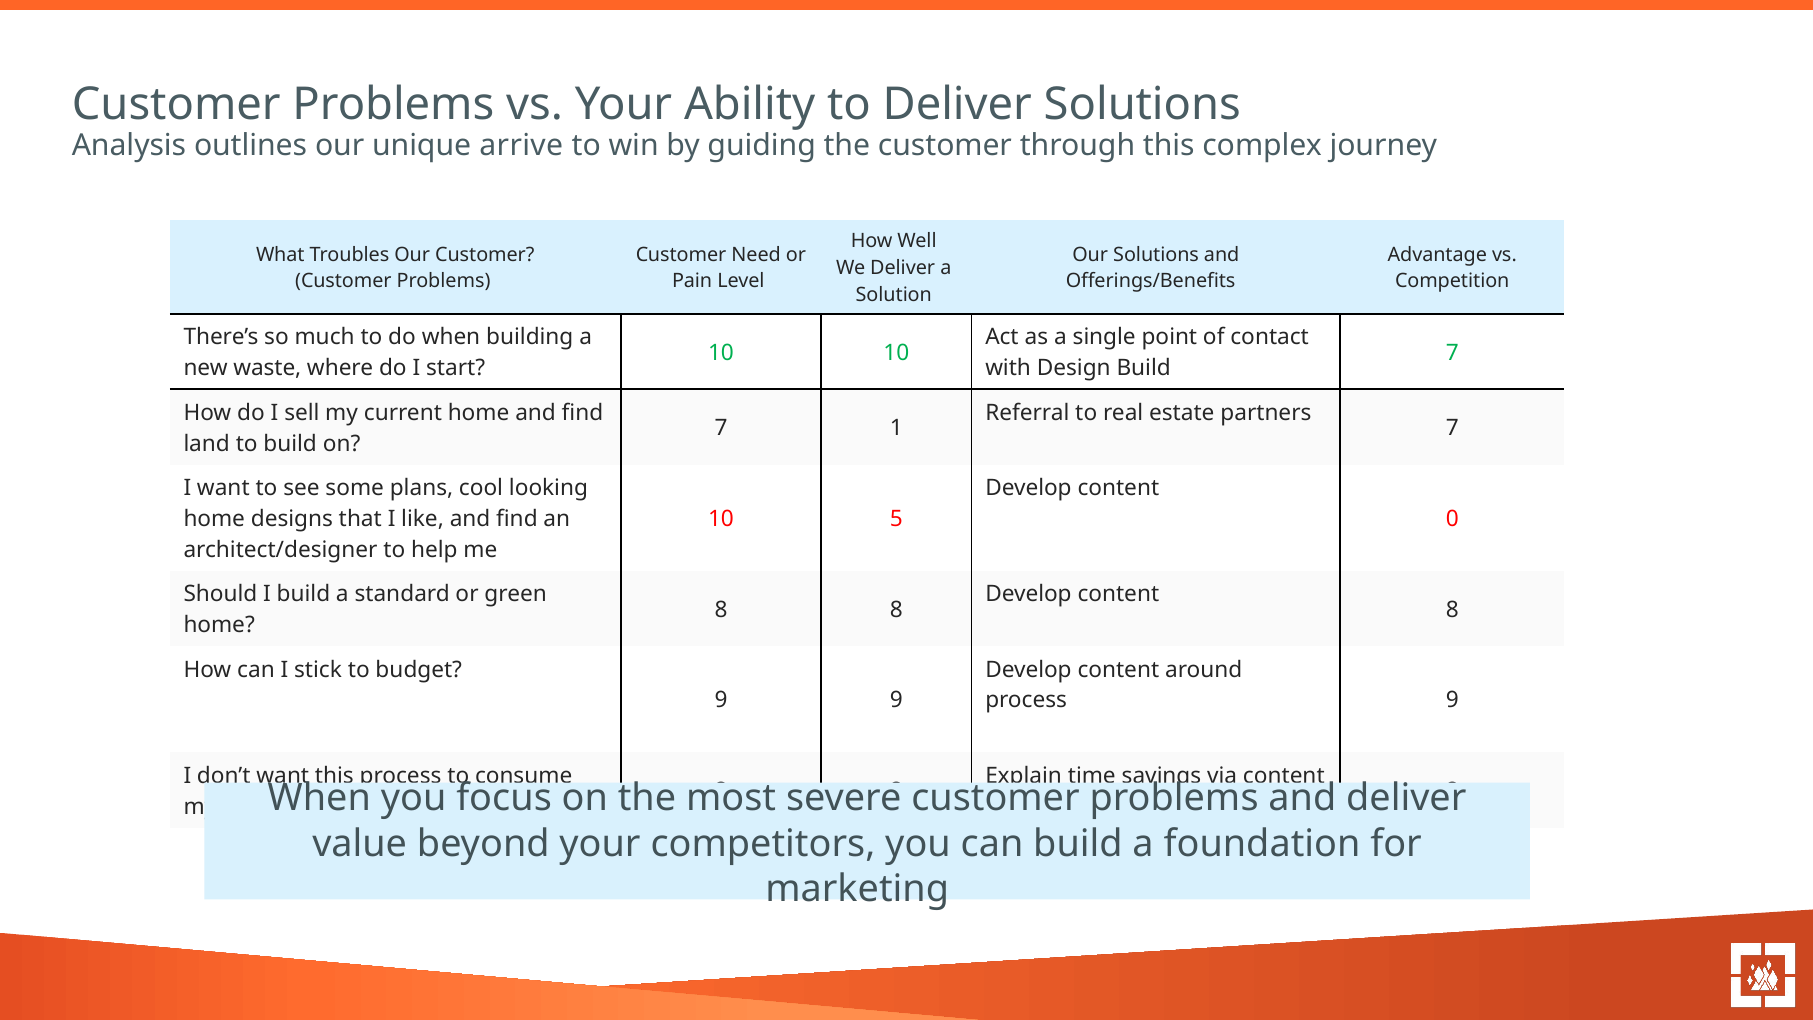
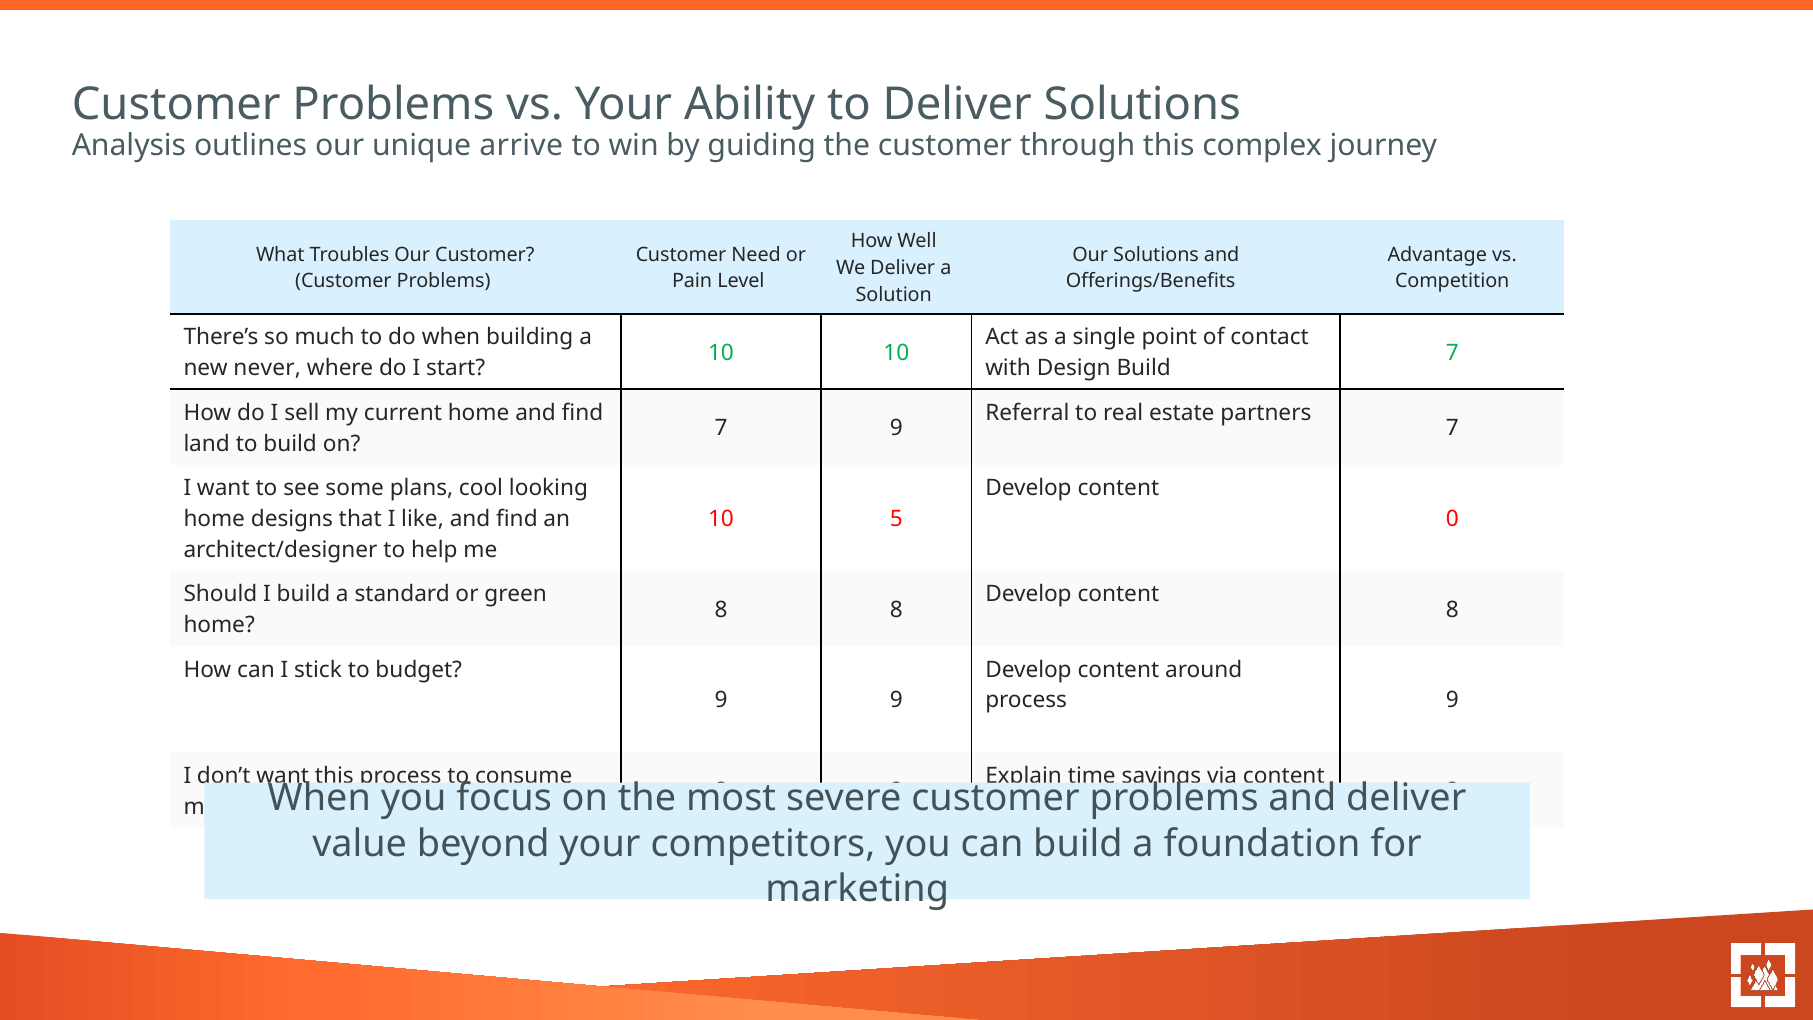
waste: waste -> never (267, 368)
7 1: 1 -> 9 (896, 428)
